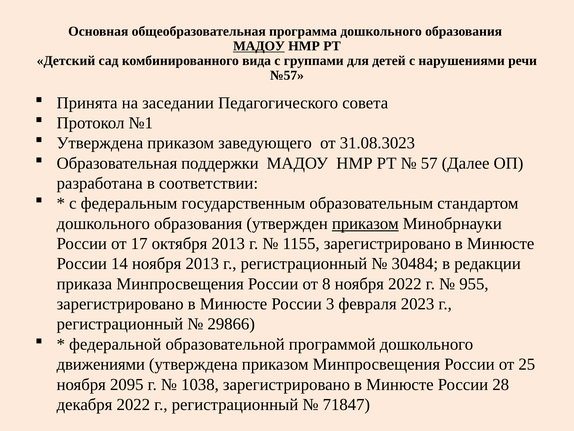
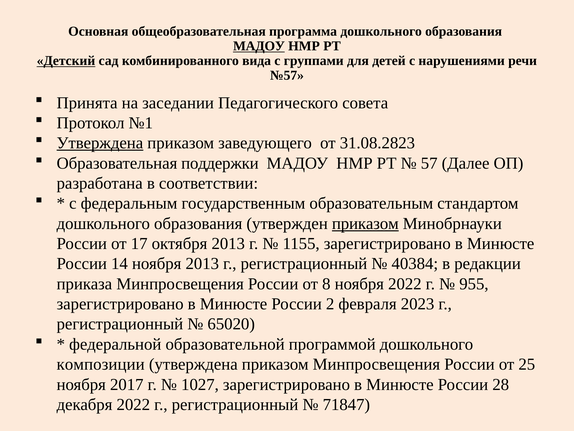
Детский underline: none -> present (66, 61)
Утверждена underline: none -> present (100, 143)
31.08.3023: 31.08.3023 -> 31.08.2823 (377, 143)
30484: 30484 -> 40384 (415, 263)
3: 3 -> 2 (330, 304)
29866: 29866 -> 65020 (231, 324)
движениями: движениями -> композиции (101, 364)
2095: 2095 -> 2017 (127, 384)
1038: 1038 -> 1027 (200, 384)
